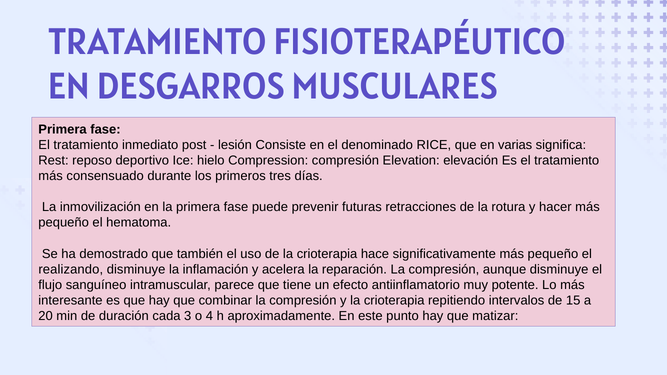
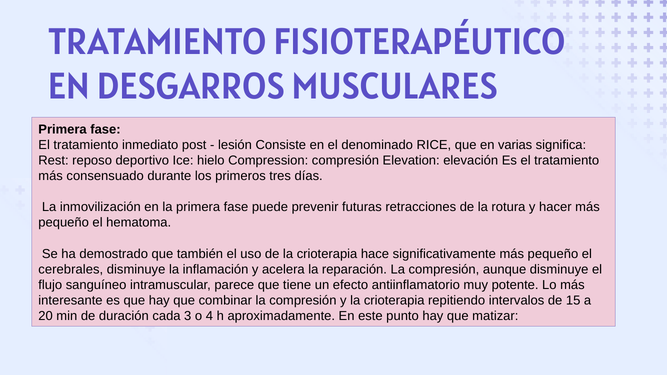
realizando: realizando -> cerebrales (71, 269)
